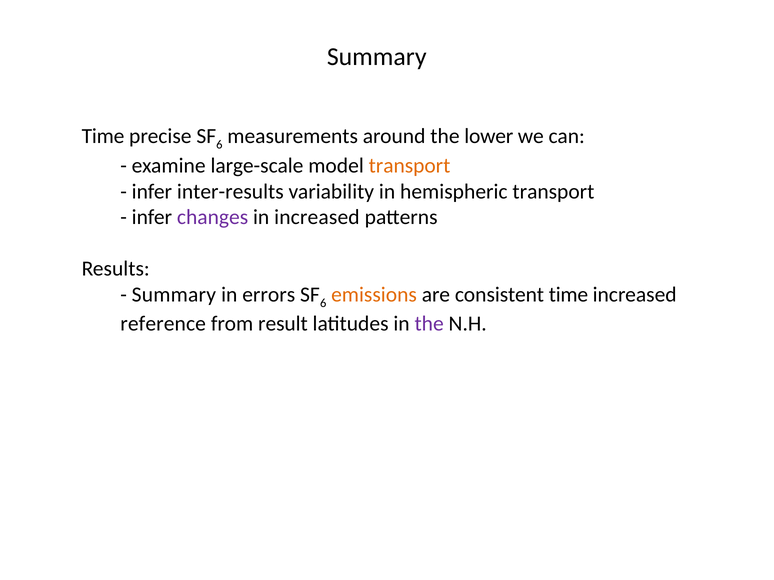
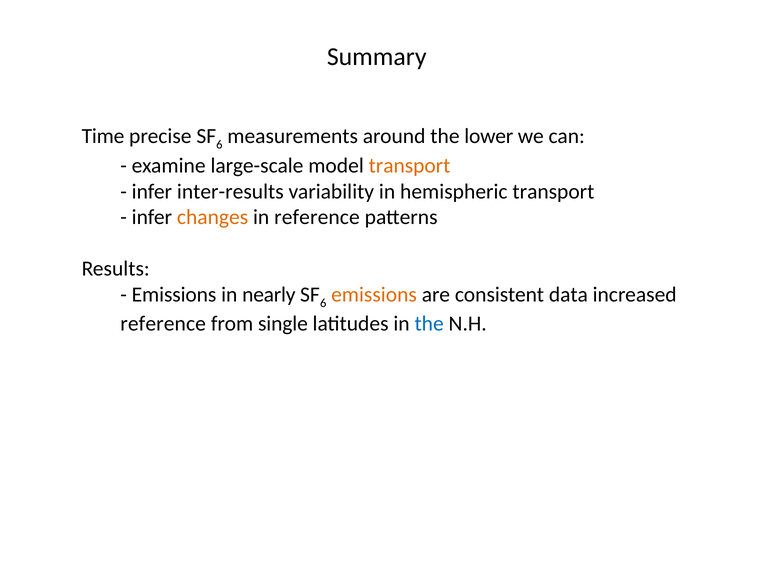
changes colour: purple -> orange (213, 217)
in increased: increased -> reference (317, 217)
Summary: Summary -> Emissions (174, 295)
errors: errors -> nearly (269, 295)
consistent time: time -> data (568, 295)
result: result -> single (283, 324)
the colour: purple -> blue (429, 324)
